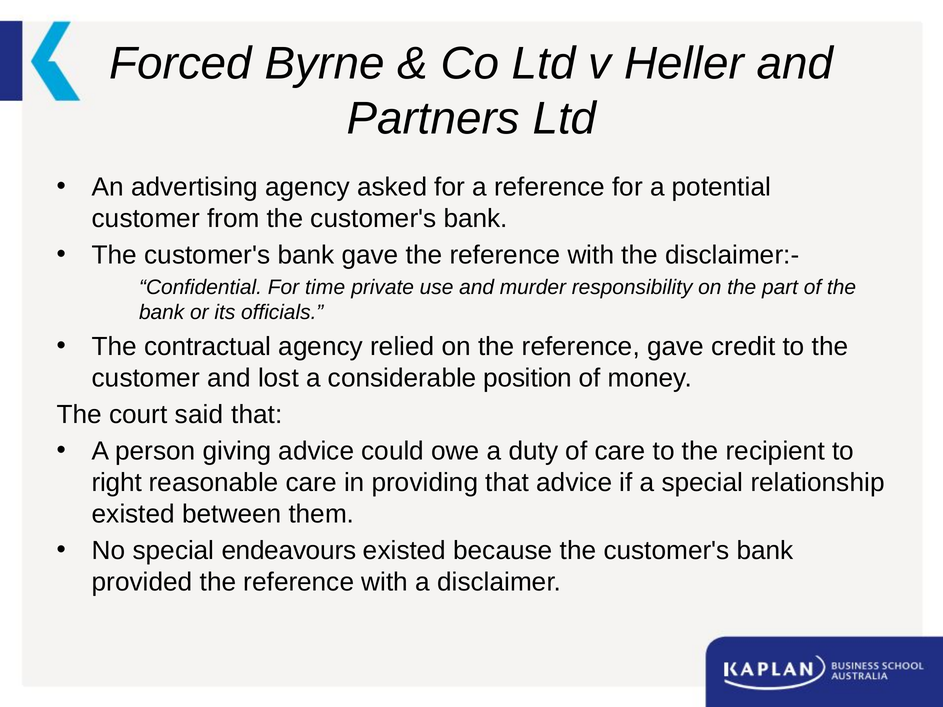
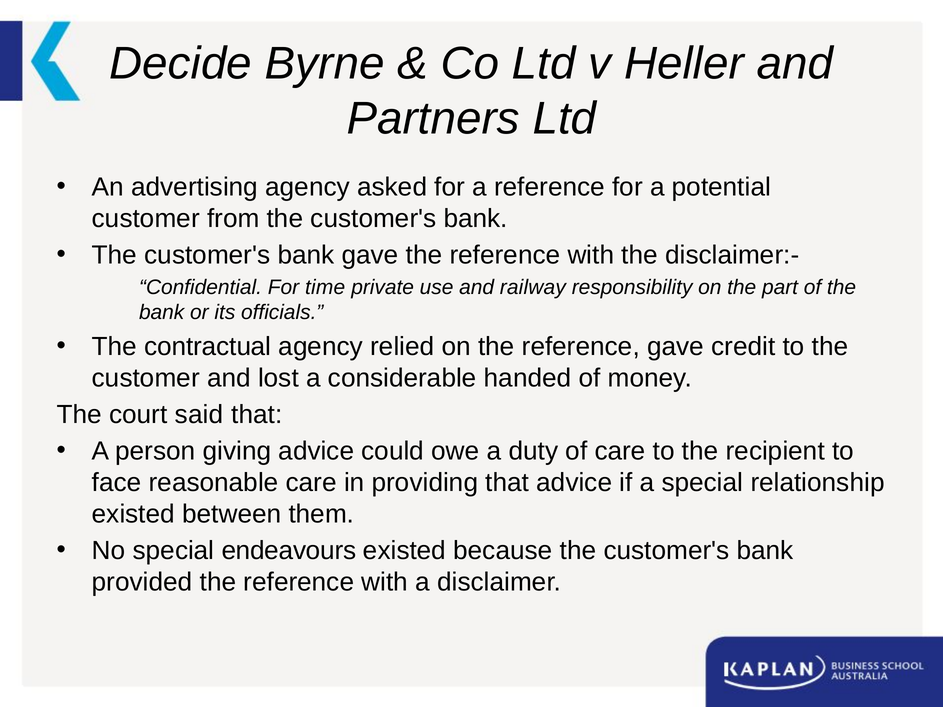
Forced: Forced -> Decide (181, 64)
murder: murder -> railway (533, 288)
position: position -> handed (528, 378)
right: right -> face (117, 483)
